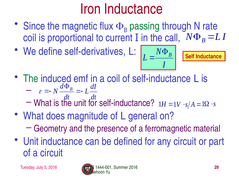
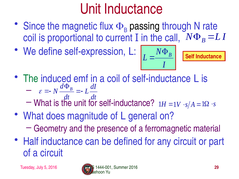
Iron: Iron -> Unit (91, 9)
passing colour: green -> black (145, 26)
self-derivatives: self-derivatives -> self-expression (95, 51)
Unit: Unit -> Half (31, 142)
